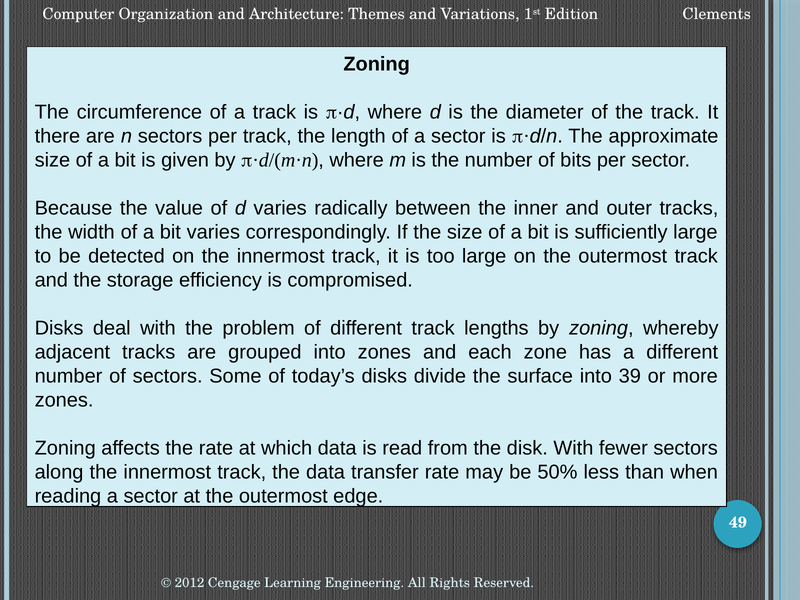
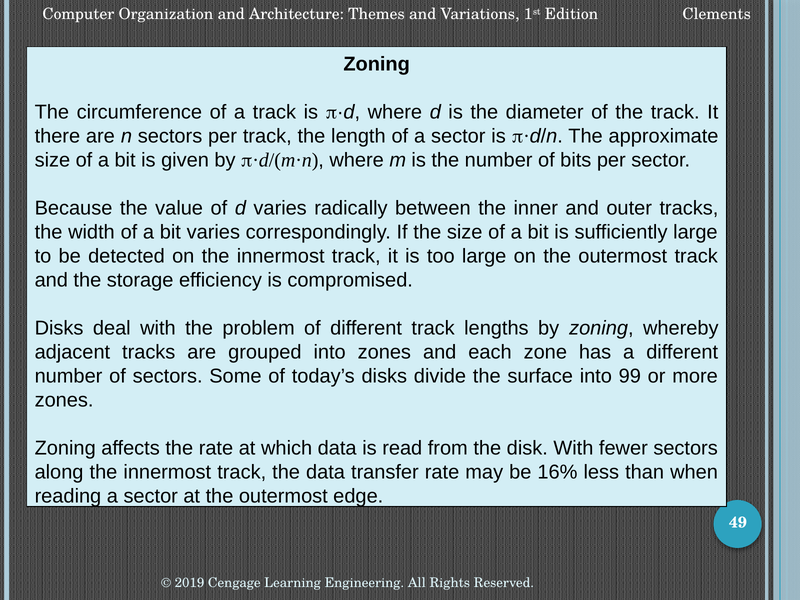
39: 39 -> 99 (630, 376)
50%: 50% -> 16% (557, 472)
2012: 2012 -> 2019 (189, 583)
